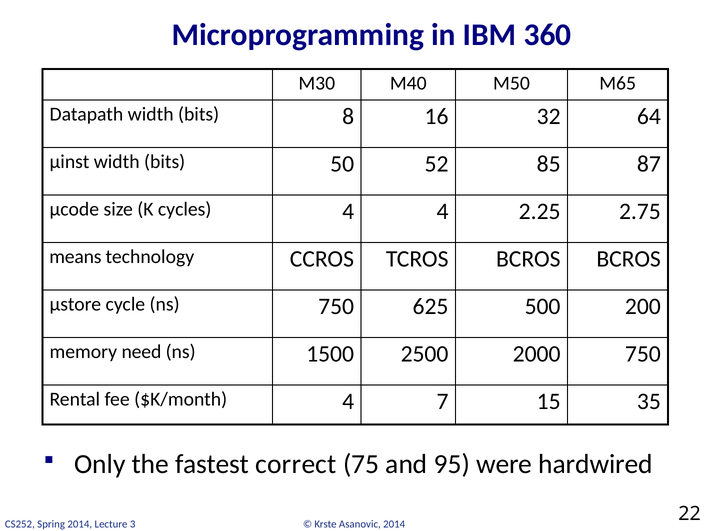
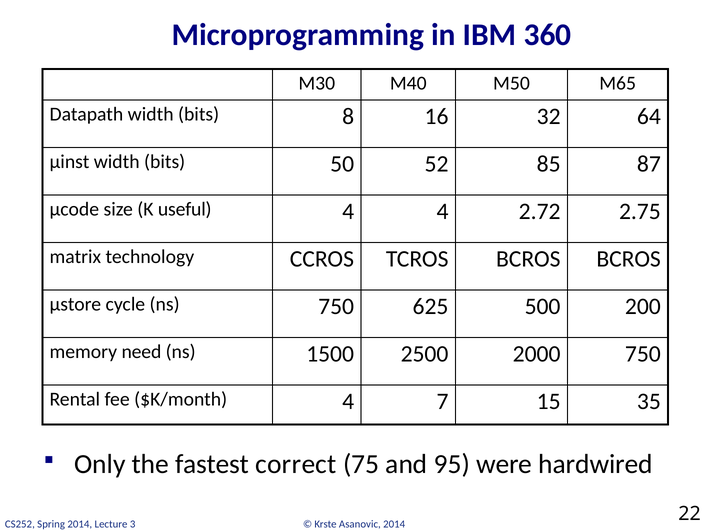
cycles: cycles -> useful (185, 209)
2.25: 2.25 -> 2.72 (540, 212)
means: means -> matrix (75, 257)
